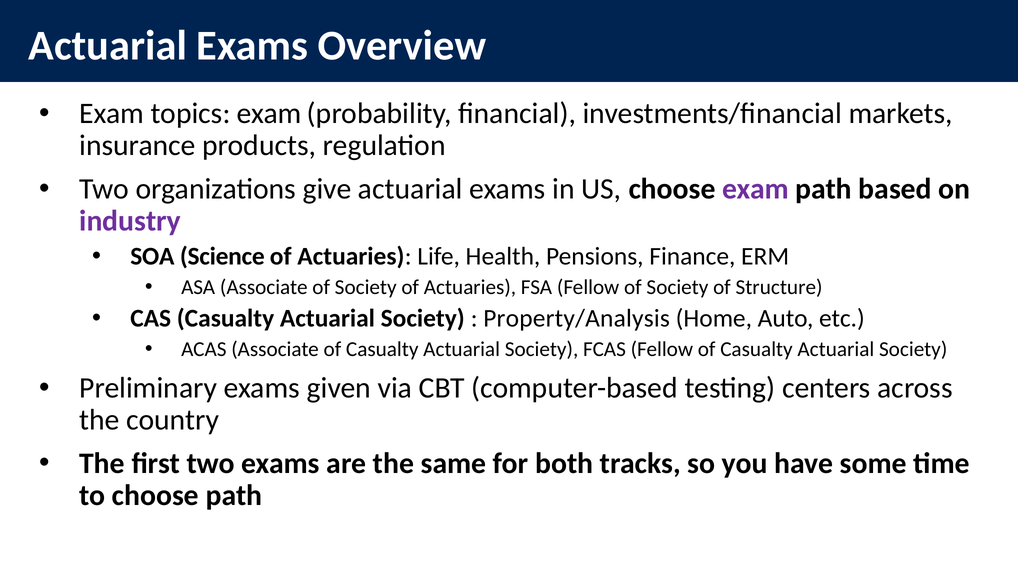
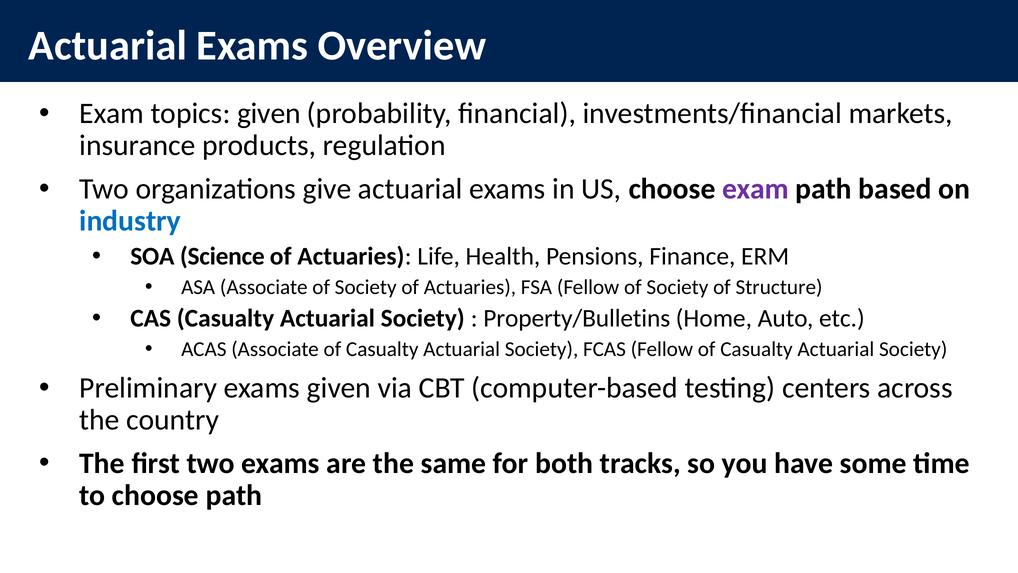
topics exam: exam -> given (269, 113)
industry colour: purple -> blue (130, 221)
Property/Analysis: Property/Analysis -> Property/Bulletins (577, 318)
